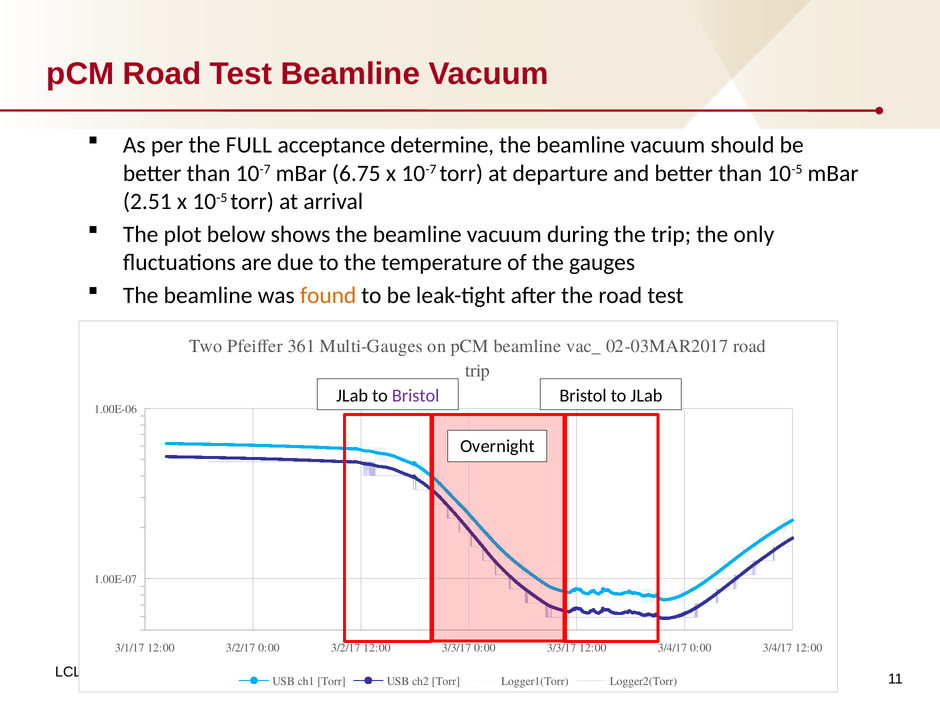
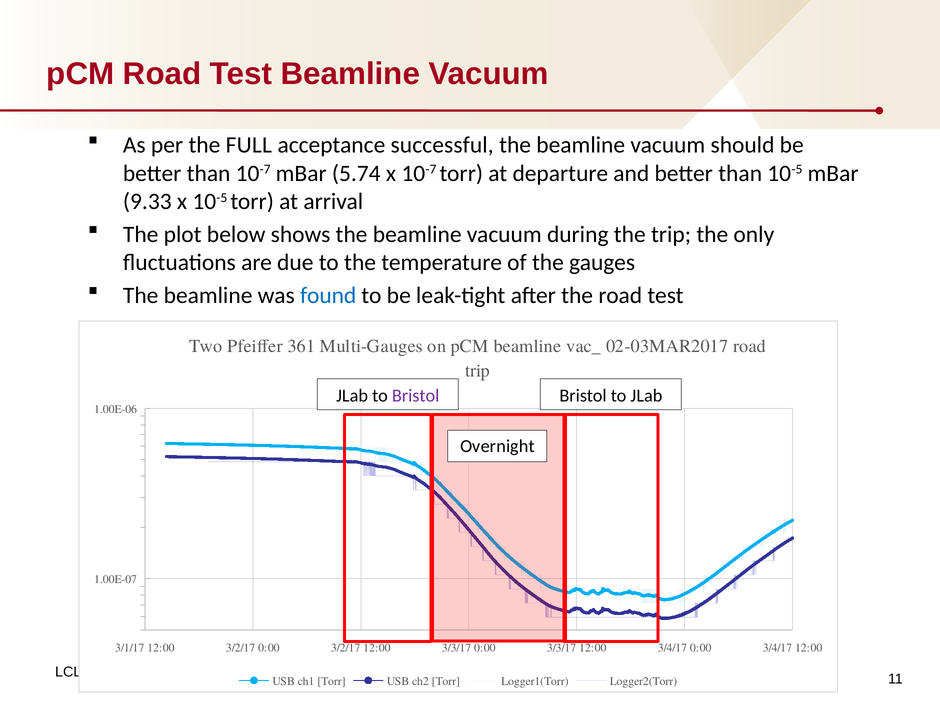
determine: determine -> successful (442, 145)
6.75: 6.75 -> 5.74 (356, 173)
2.51: 2.51 -> 9.33 (147, 201)
found colour: orange -> blue (328, 295)
